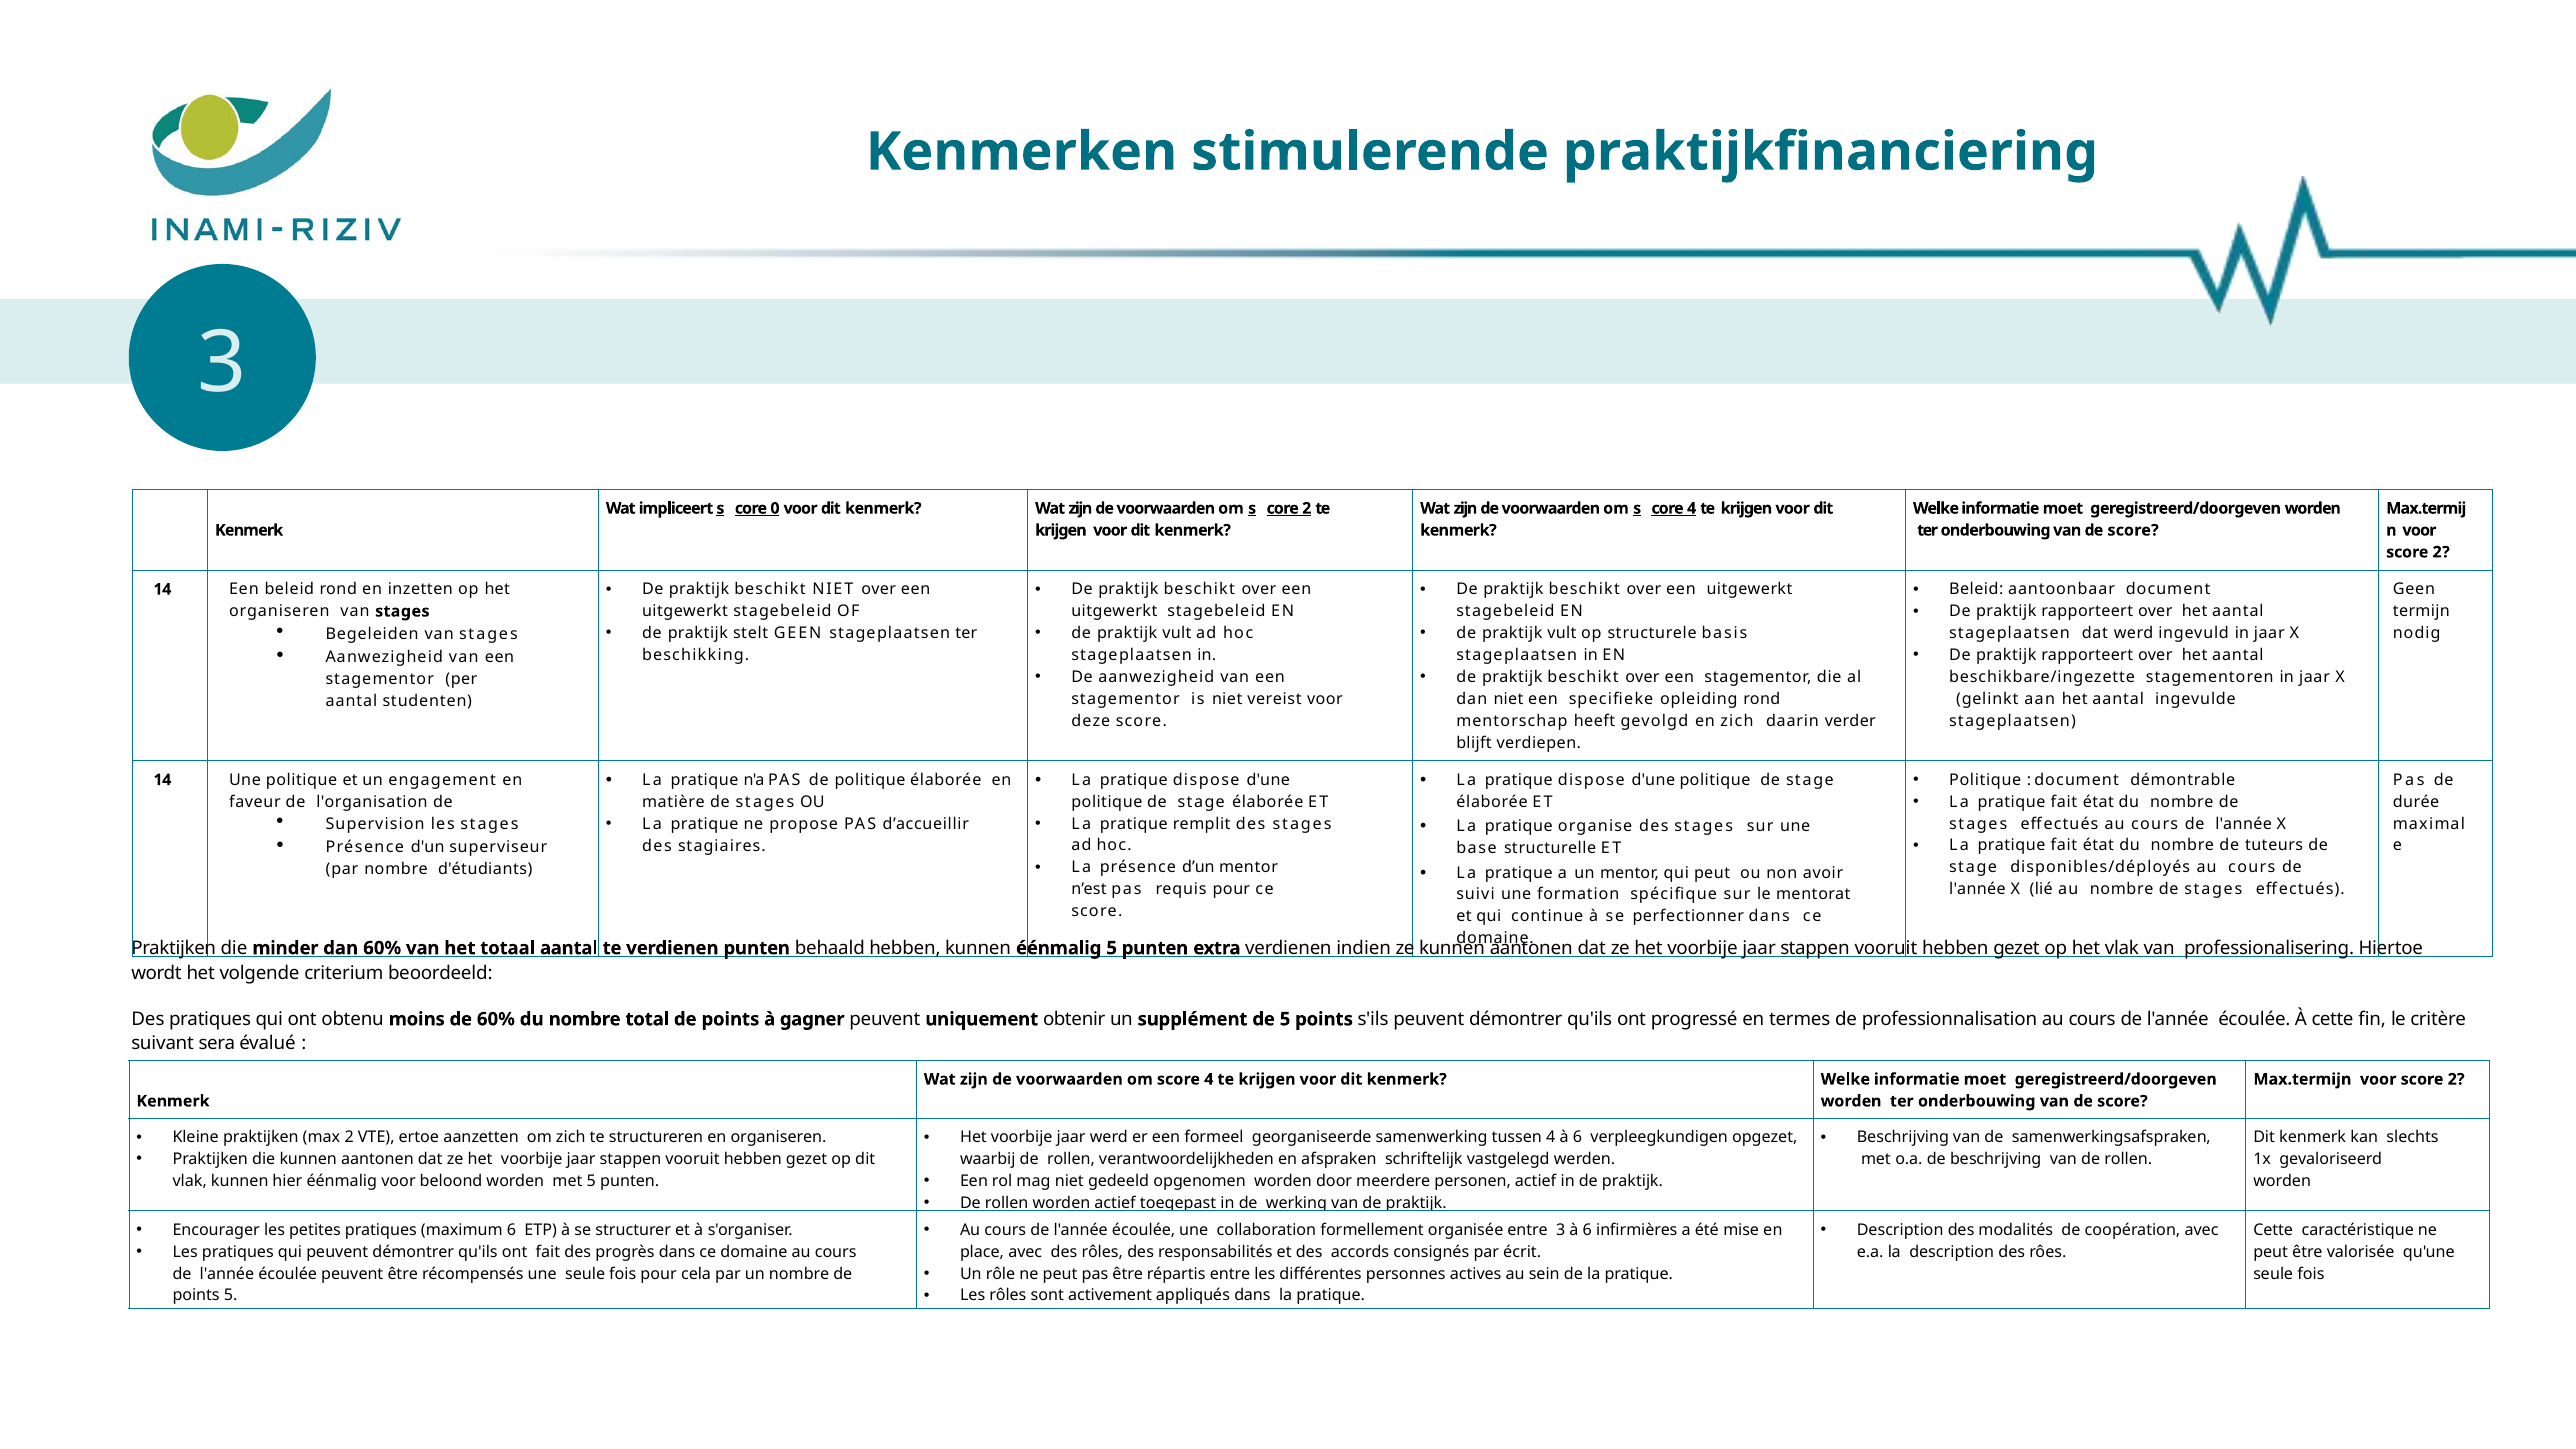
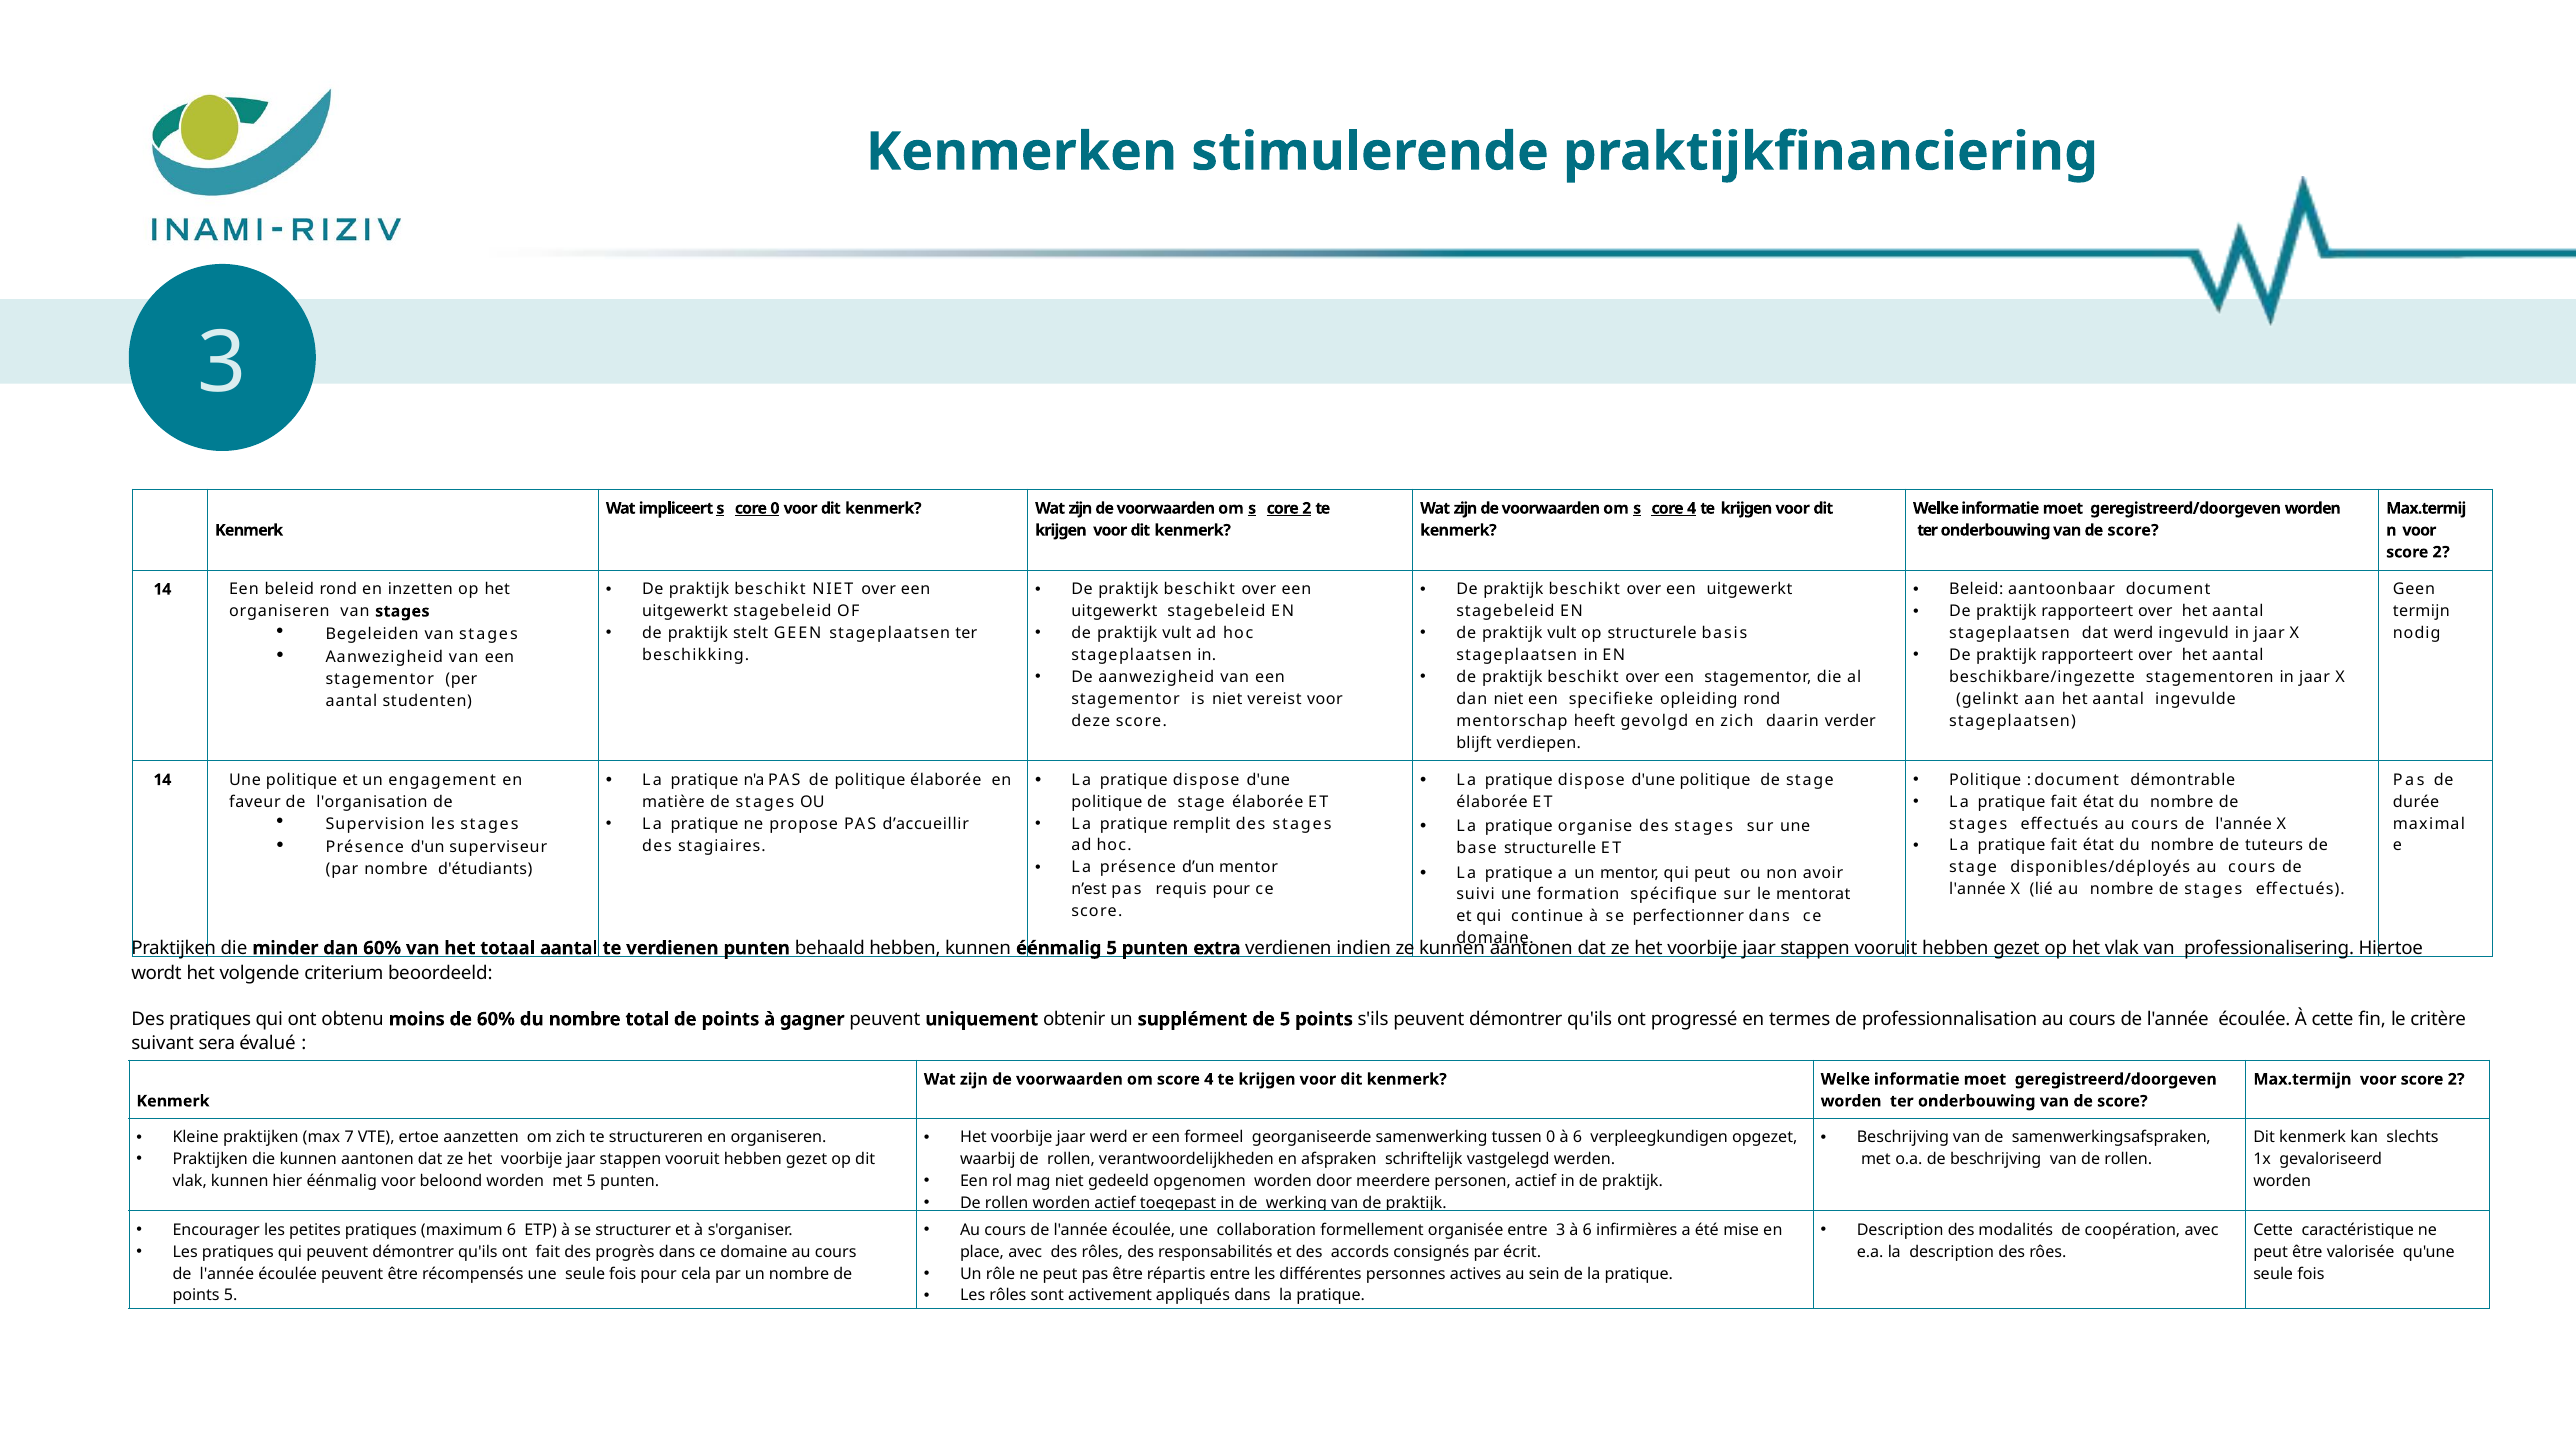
max 2: 2 -> 7 (349, 1137)
tussen 4: 4 -> 0 (1551, 1137)
